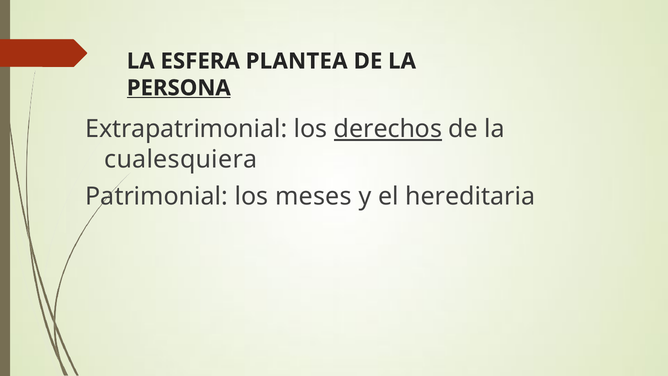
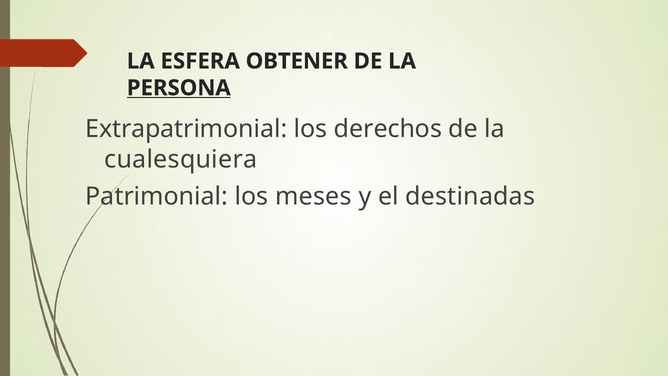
PLANTEA: PLANTEA -> OBTENER (297, 61)
derechos underline: present -> none (388, 129)
hereditaria: hereditaria -> destinadas (470, 196)
